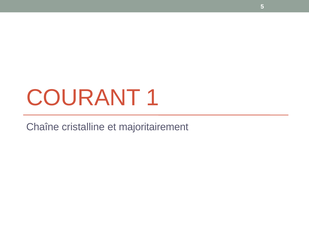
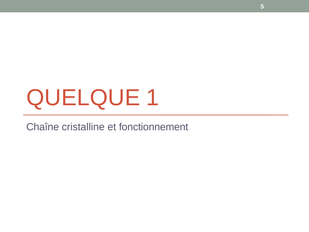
COURANT: COURANT -> QUELQUE (83, 98)
majoritairement: majoritairement -> fonctionnement (154, 127)
